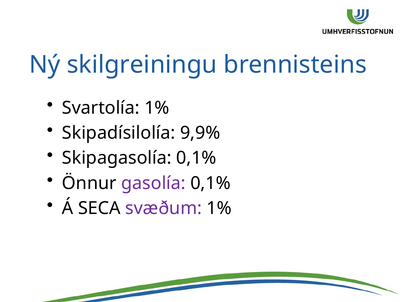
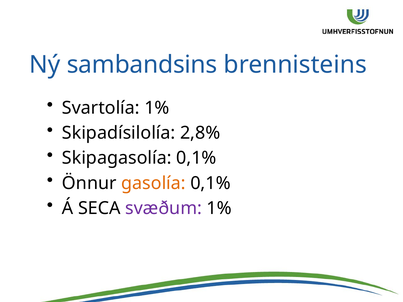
skilgreiningu: skilgreiningu -> sambandsins (142, 65)
9,9%: 9,9% -> 2,8% (200, 133)
gasolía colour: purple -> orange (154, 183)
